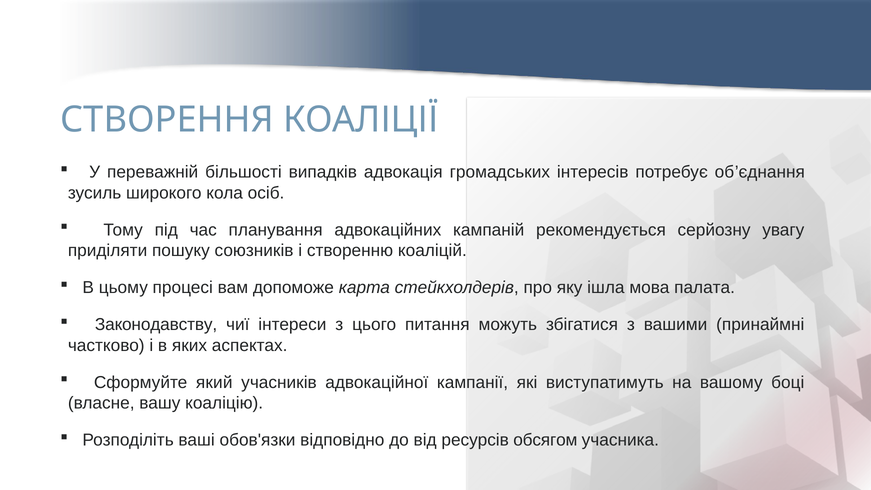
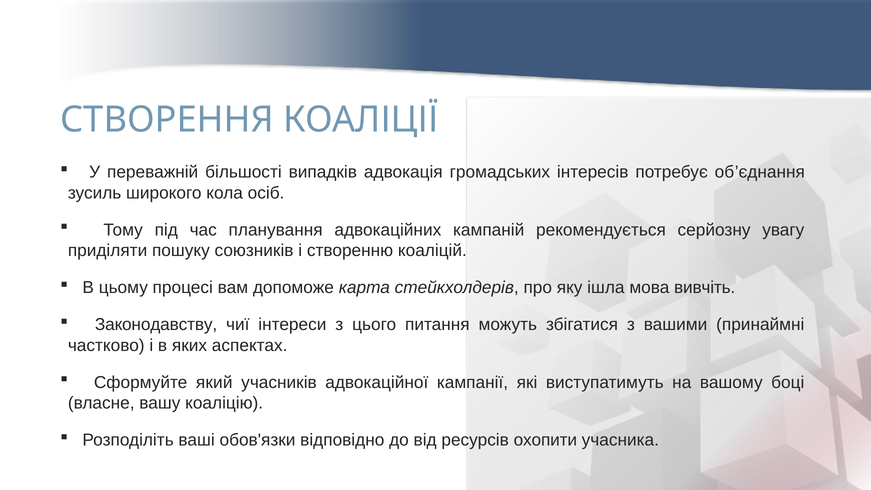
палата: палата -> вивчіть (705, 288)
обсягом: обсягом -> охопити (545, 440)
